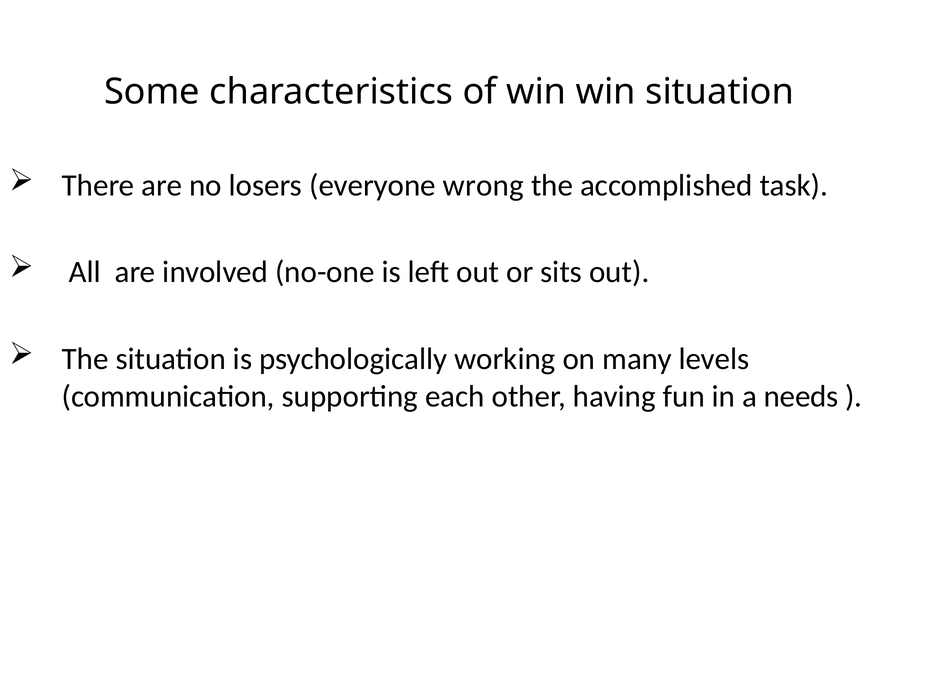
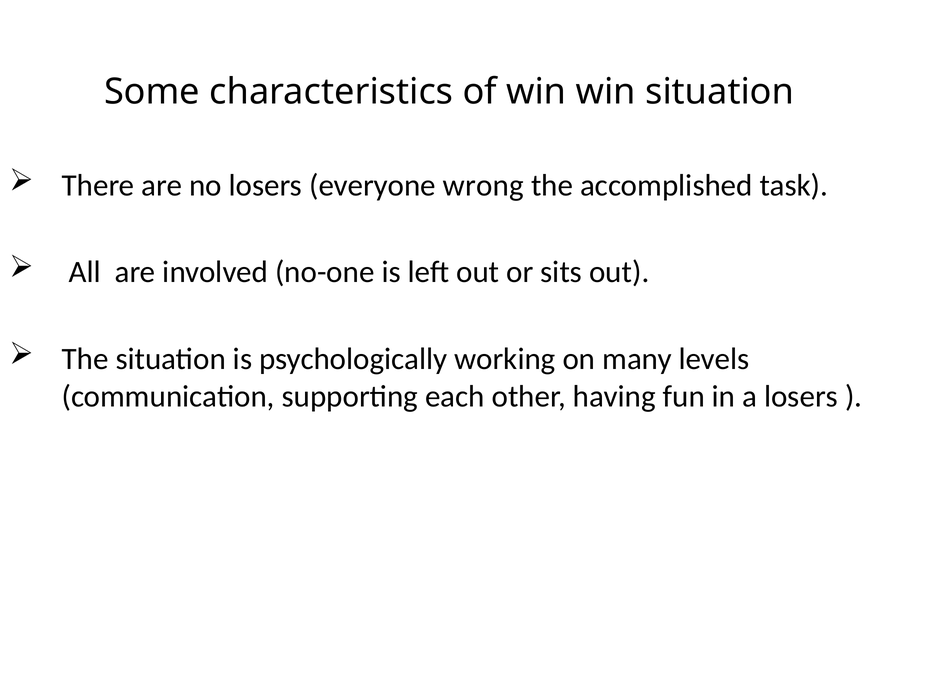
a needs: needs -> losers (801, 396)
